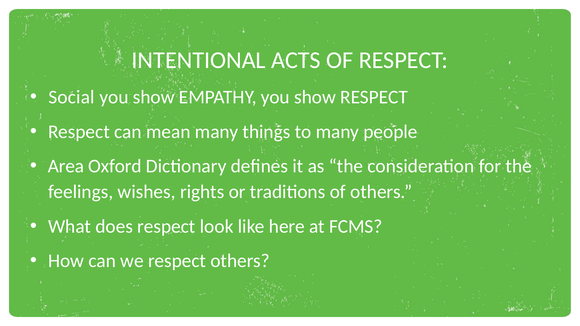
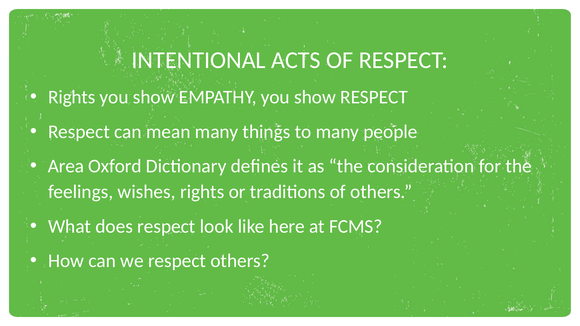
Social: Social -> Rights (72, 97)
